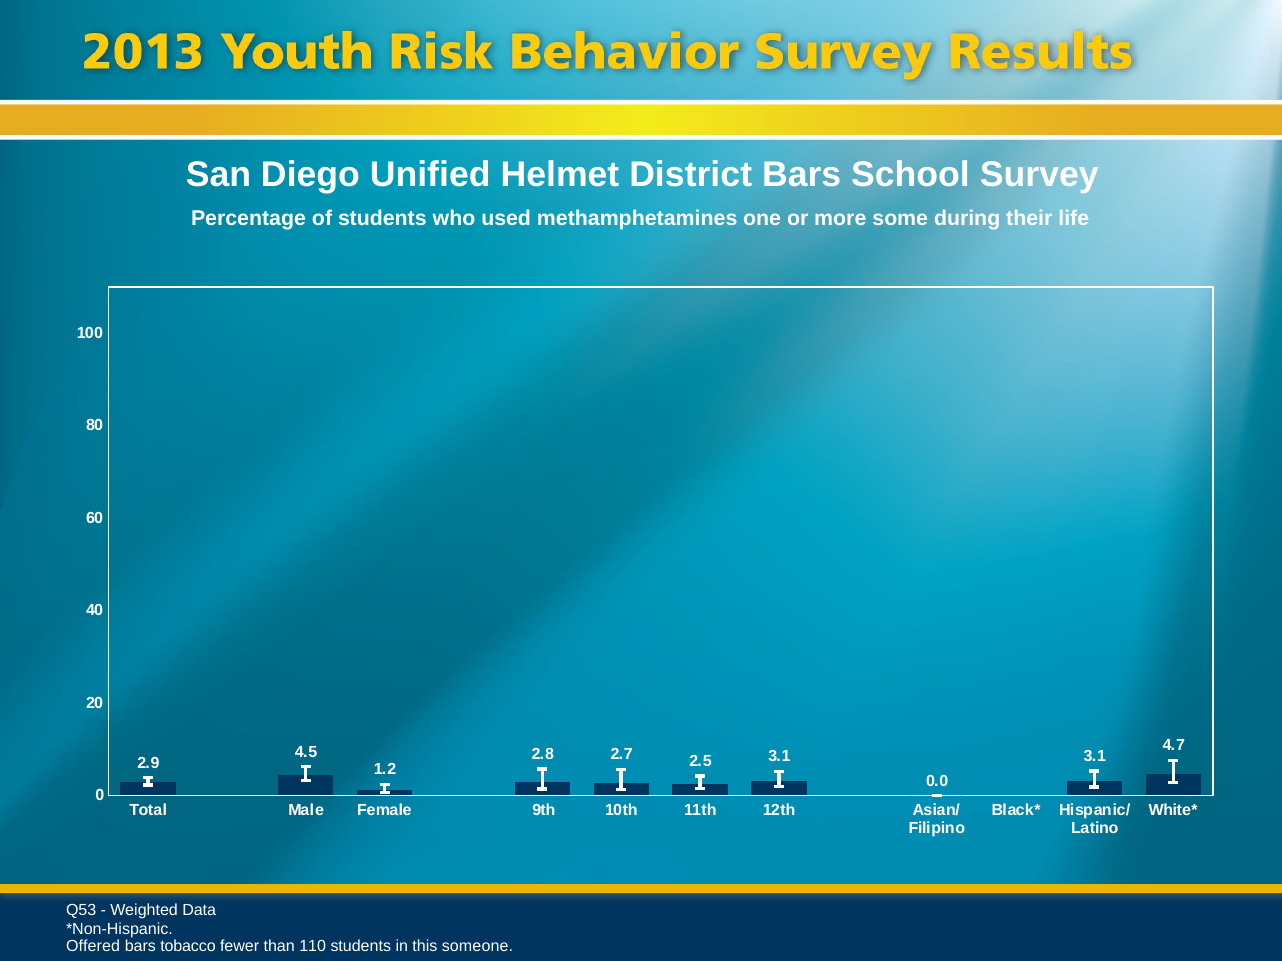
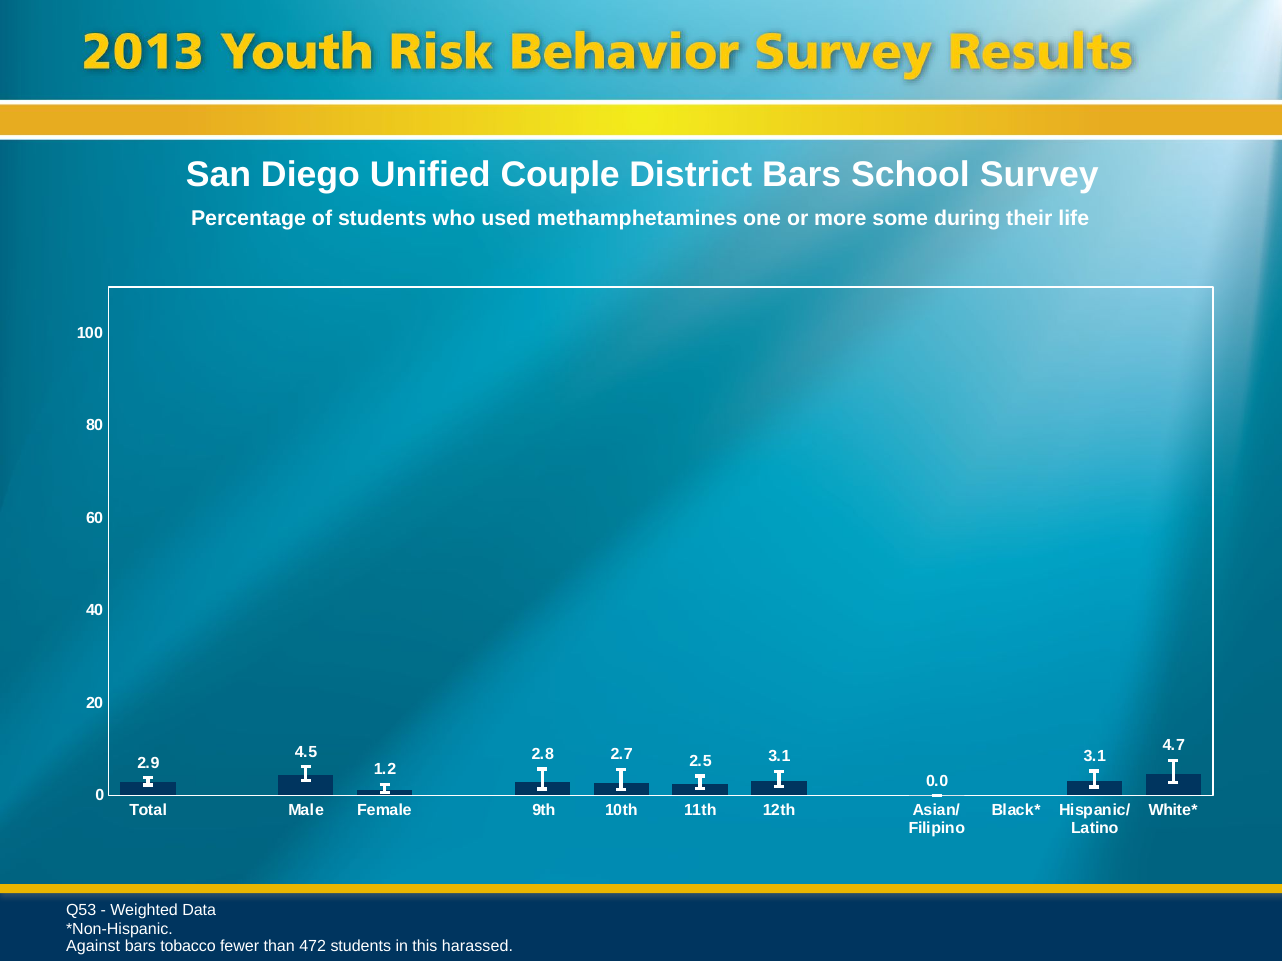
Helmet: Helmet -> Couple (560, 175)
Offered: Offered -> Against (93, 946)
110: 110 -> 472 (313, 946)
someone: someone -> harassed (477, 946)
